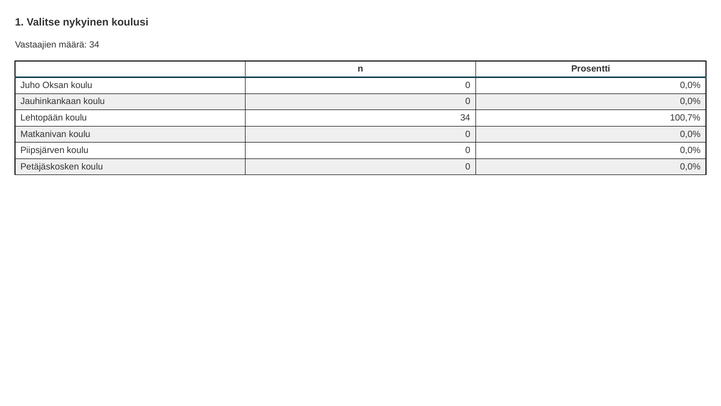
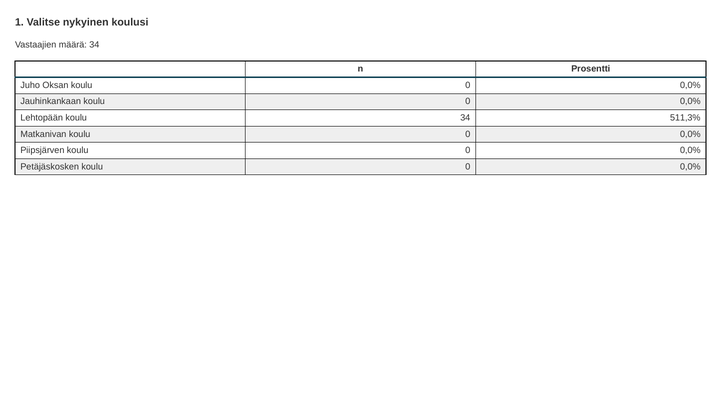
100,7%: 100,7% -> 511,3% (685, 118)
